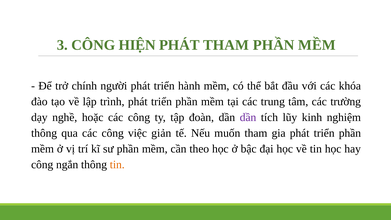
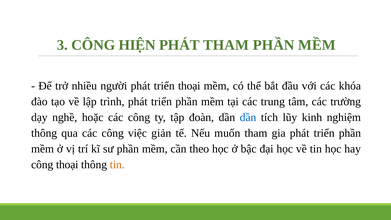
chính: chính -> nhiều (84, 86)
triển hành: hành -> thoại (189, 86)
dần colour: purple -> blue (248, 117)
công ngắn: ngắn -> thoại (67, 165)
